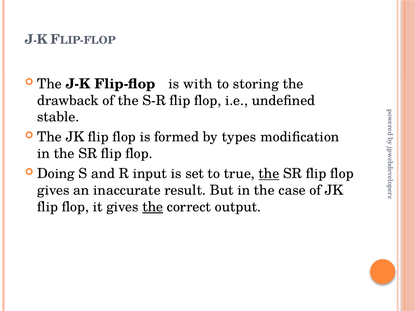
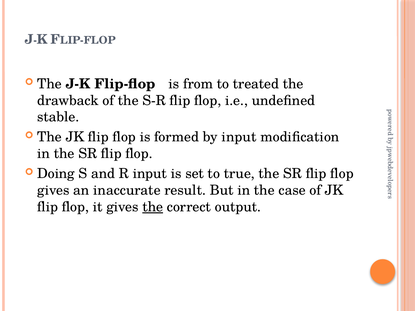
with: with -> from (198, 84)
storing: storing -> treated (256, 84)
by types: types -> input (239, 137)
the underline: present -> none (269, 174)
